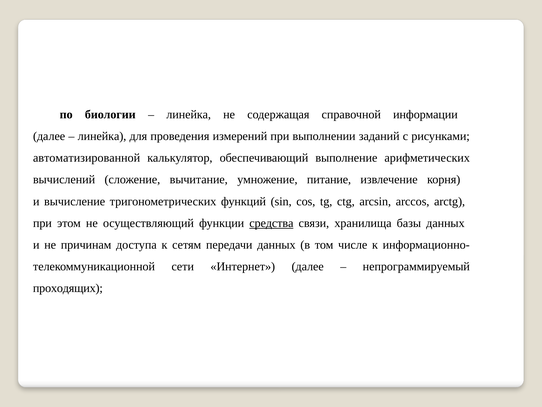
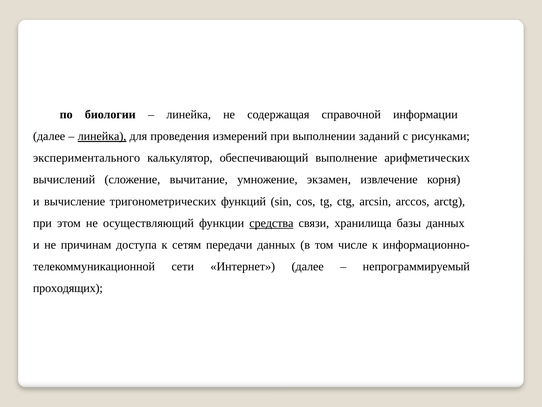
линейка underline: none -> present (102, 136)
автоматизированной: автоматизированной -> экспериментального (87, 158)
питание: питание -> экзамен (329, 179)
